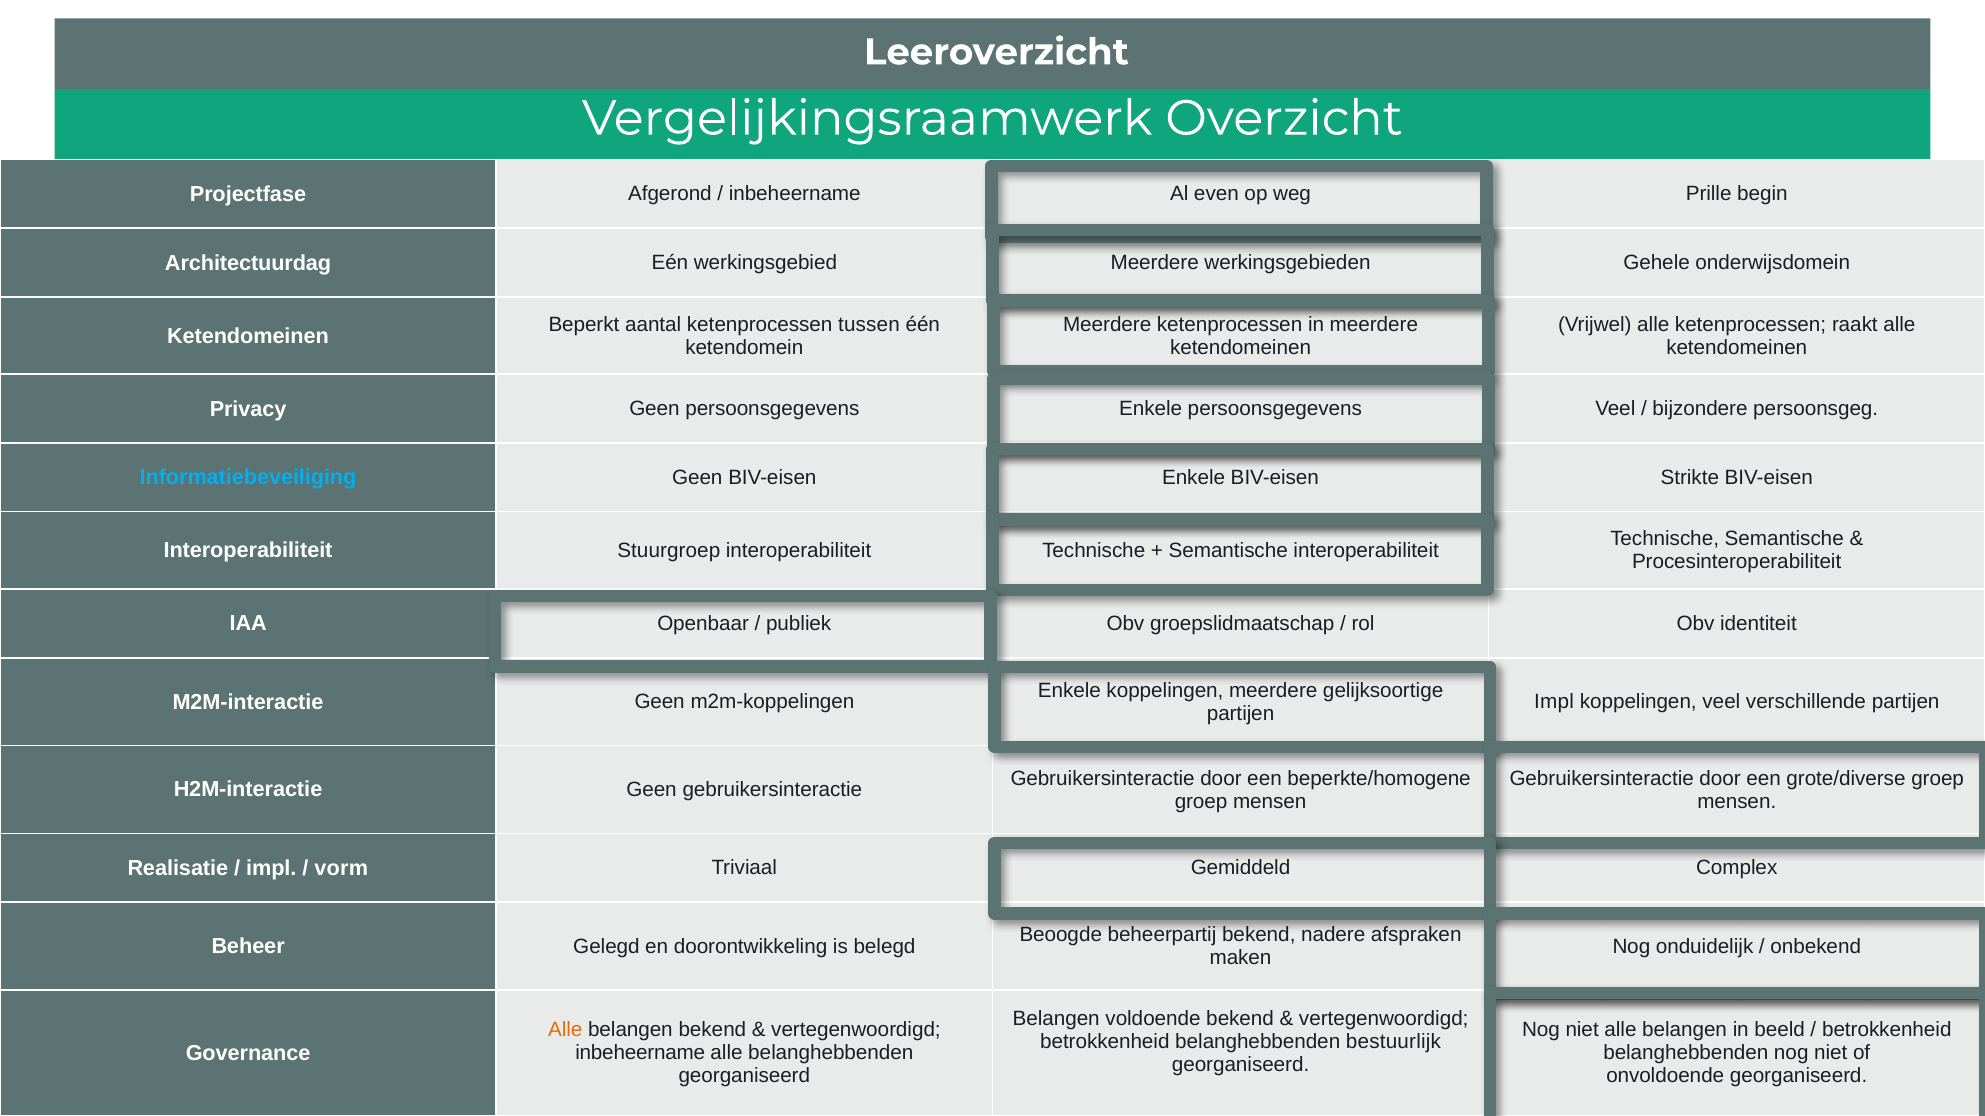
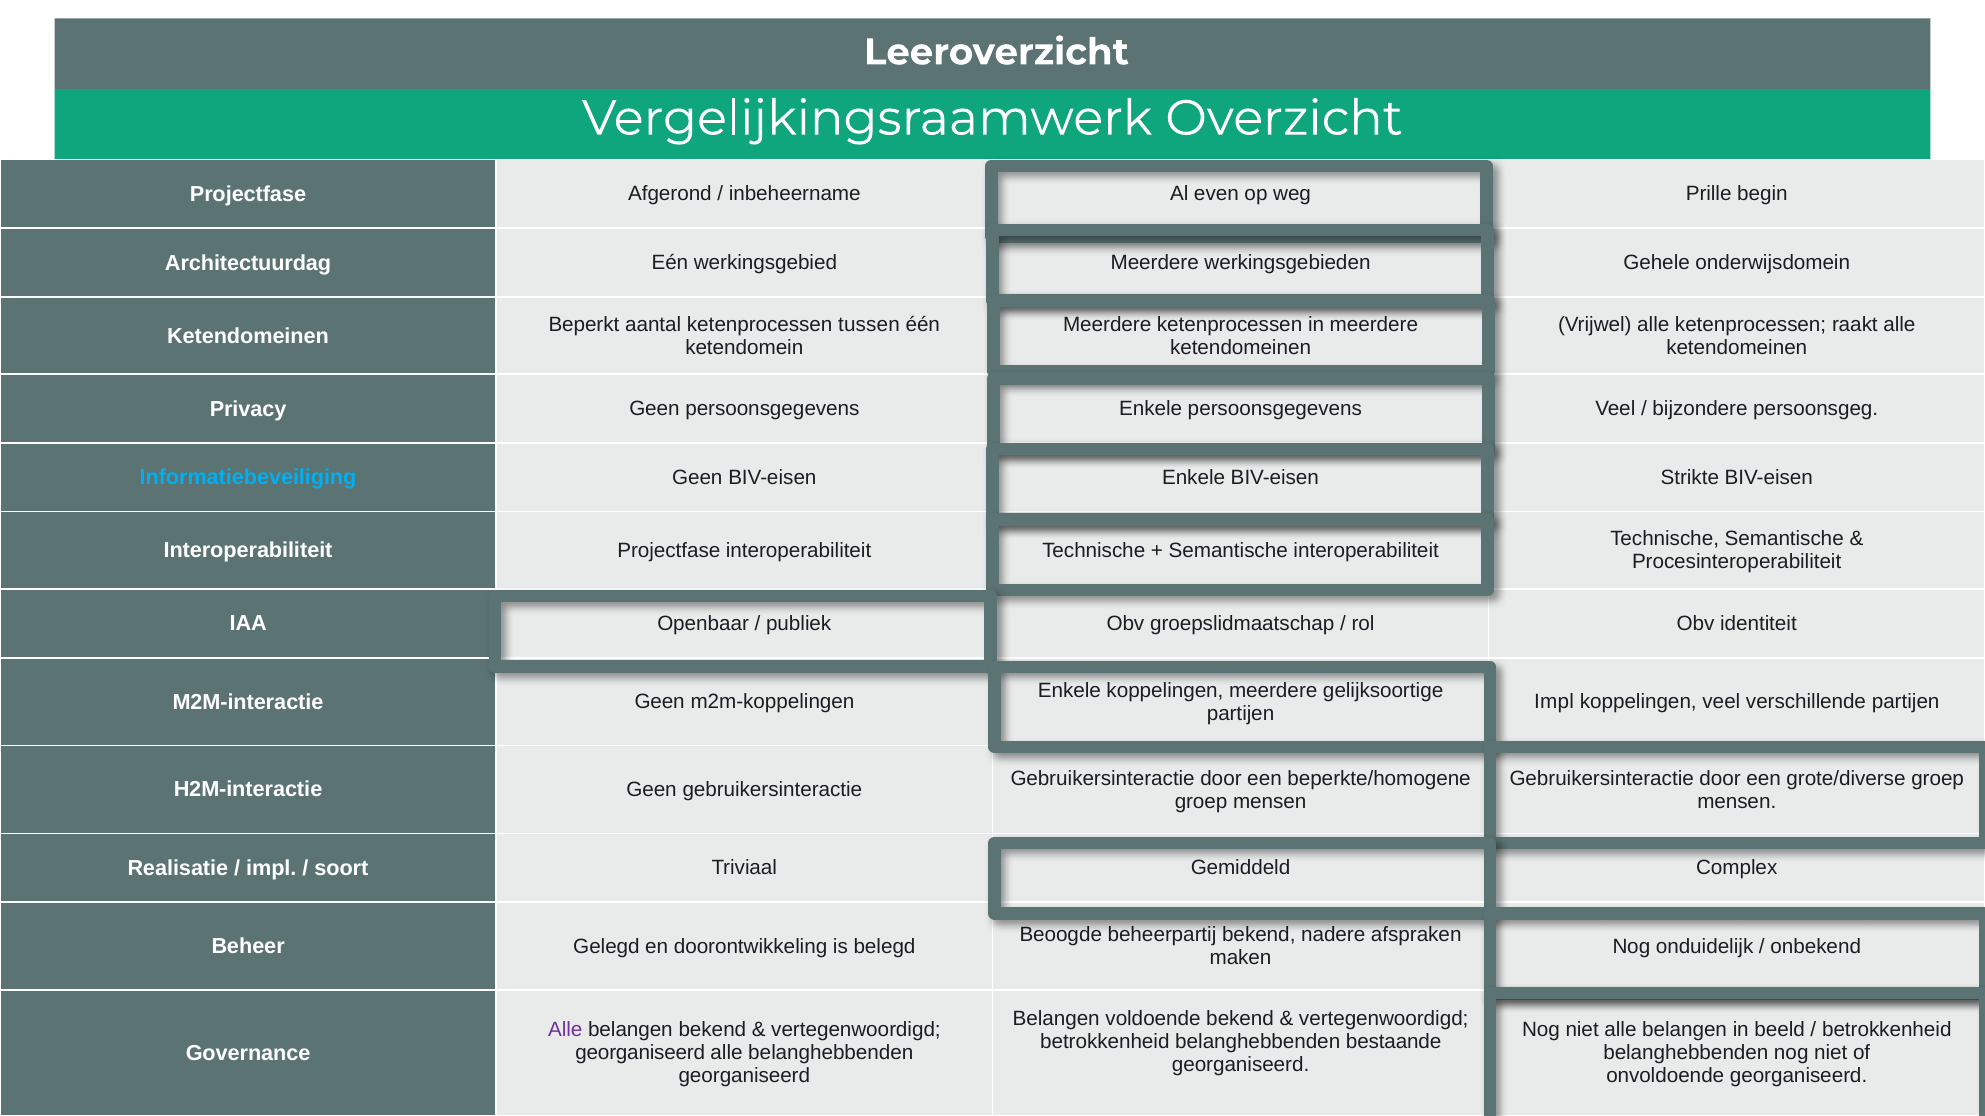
Interoperabiliteit Stuurgroep: Stuurgroep -> Projectfase (669, 551)
vorm: vorm -> soort (341, 869)
Alle colour: orange -> purple (565, 1030)
bestuurlijk: bestuurlijk -> bestaande (1394, 1042)
inbeheername: inbeheername -> georganiseerd (640, 1054)
